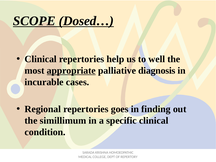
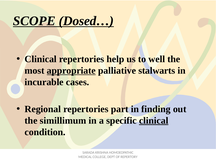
diagnosis: diagnosis -> stalwarts (157, 71)
goes: goes -> part (120, 109)
clinical underline: none -> present (154, 121)
